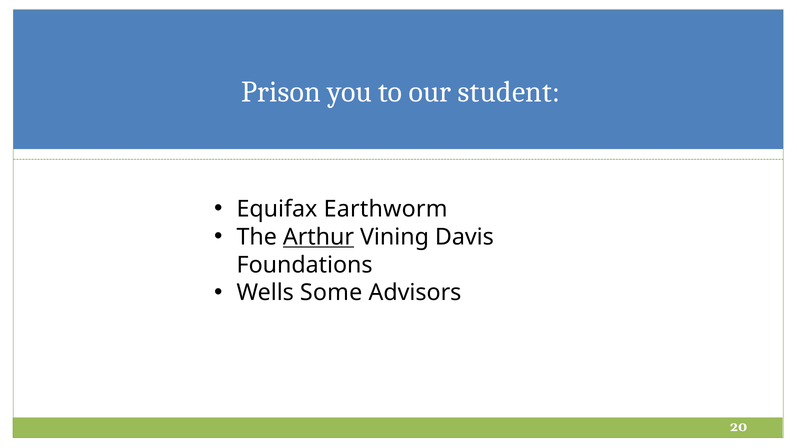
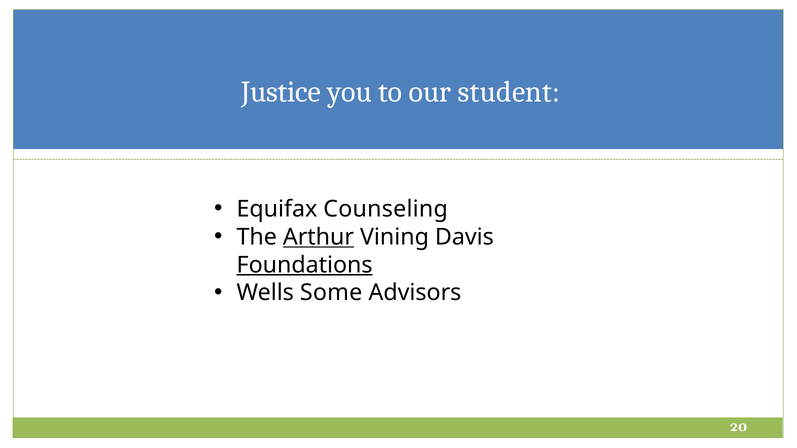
Prison: Prison -> Justice (281, 92)
Earthworm: Earthworm -> Counseling (386, 209)
Foundations underline: none -> present (305, 265)
